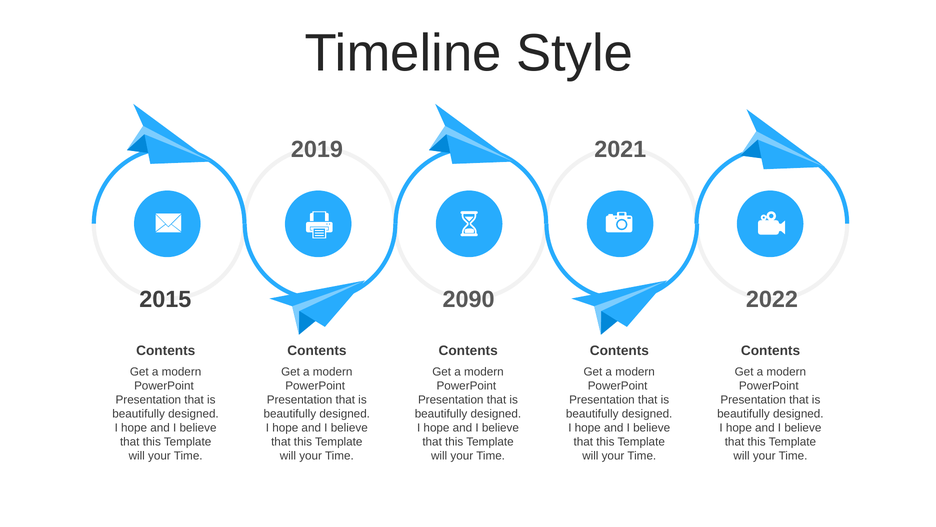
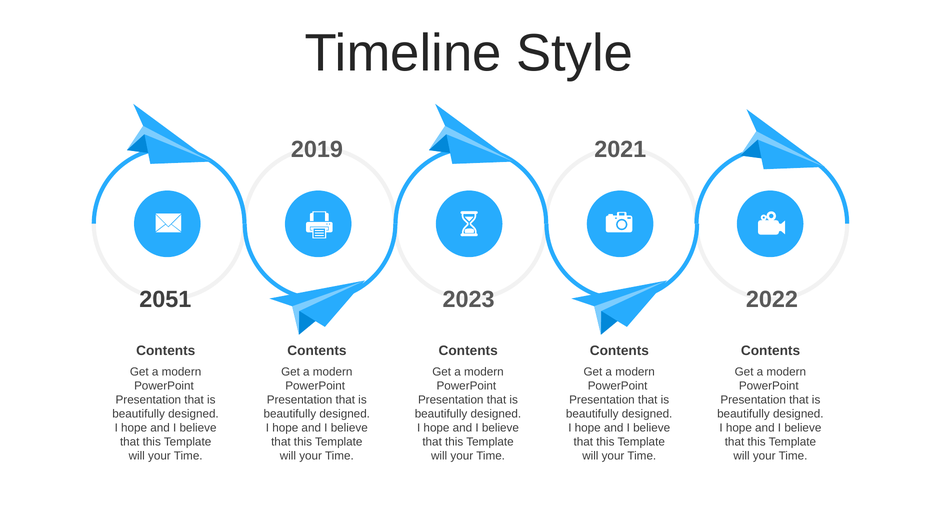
2015: 2015 -> 2051 (165, 299)
2090: 2090 -> 2023 (469, 299)
